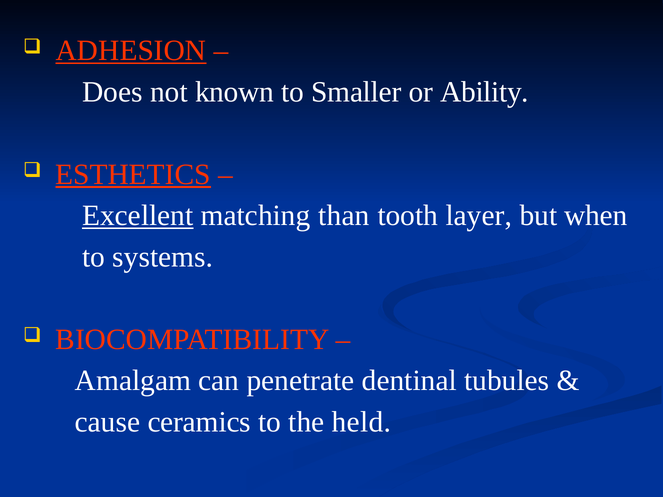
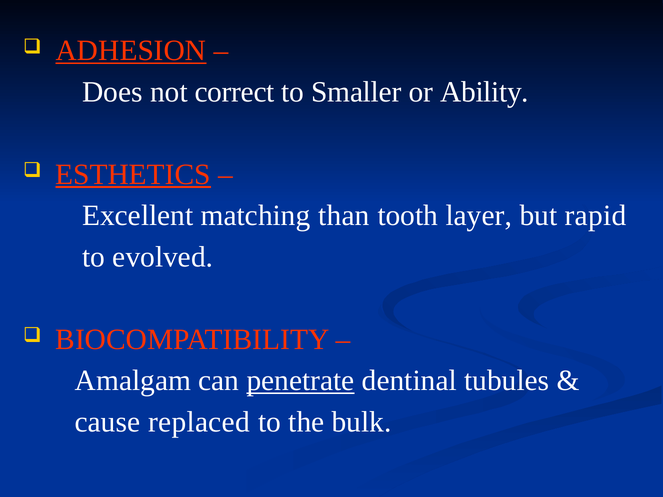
known: known -> correct (235, 92)
Excellent underline: present -> none (138, 216)
when: when -> rapid (596, 216)
systems: systems -> evolved (163, 257)
penetrate underline: none -> present (301, 381)
ceramics: ceramics -> replaced (199, 422)
held: held -> bulk (362, 422)
